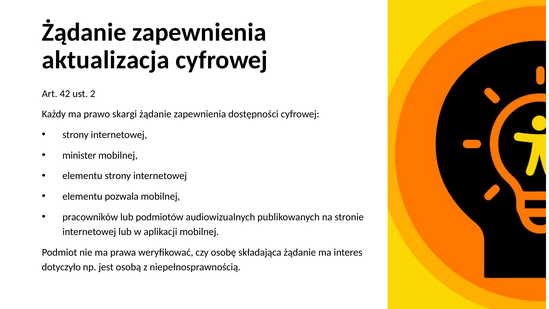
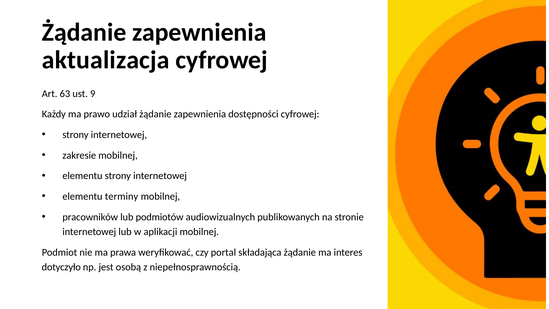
42: 42 -> 63 (65, 94)
2: 2 -> 9 (93, 94)
skargi: skargi -> udział (125, 114)
minister: minister -> zakresie (79, 155)
pozwala: pozwala -> terminy (122, 196)
osobę: osobę -> portal (223, 252)
